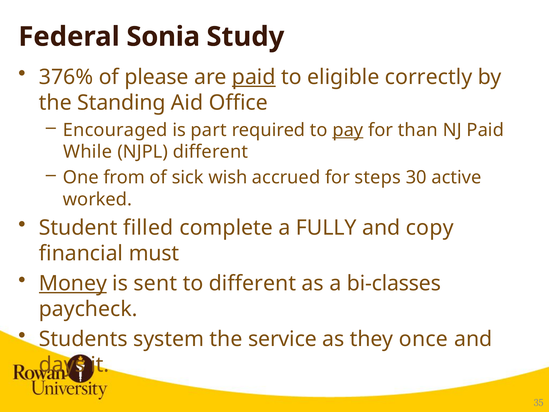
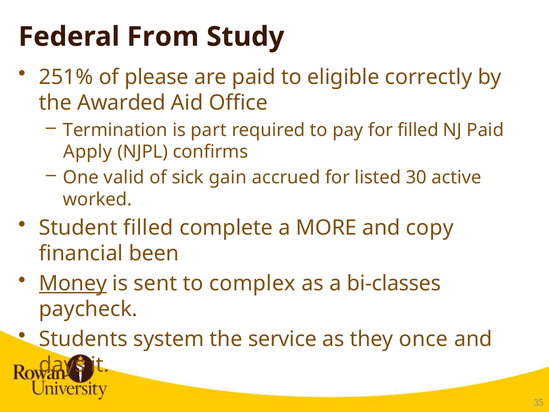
Sonia: Sonia -> From (163, 37)
376%: 376% -> 251% (66, 77)
paid underline: present -> none (254, 77)
Standing: Standing -> Awarded (121, 103)
Encouraged: Encouraged -> Termination (115, 130)
pay underline: present -> none (348, 130)
for than: than -> filled (418, 130)
While: While -> Apply (88, 152)
NJPL different: different -> confirms (210, 152)
from: from -> valid (124, 177)
wish: wish -> gain (228, 177)
steps: steps -> listed (378, 177)
FULLY: FULLY -> MORE (326, 228)
must: must -> been (154, 253)
to different: different -> complex (252, 283)
